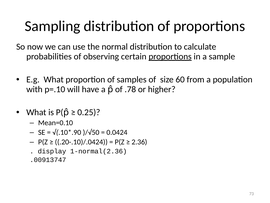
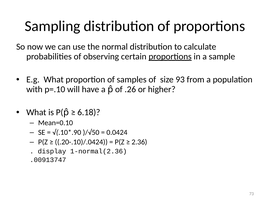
60: 60 -> 93 (180, 79)
.78: .78 -> .26 (130, 89)
0.25: 0.25 -> 6.18 (89, 112)
